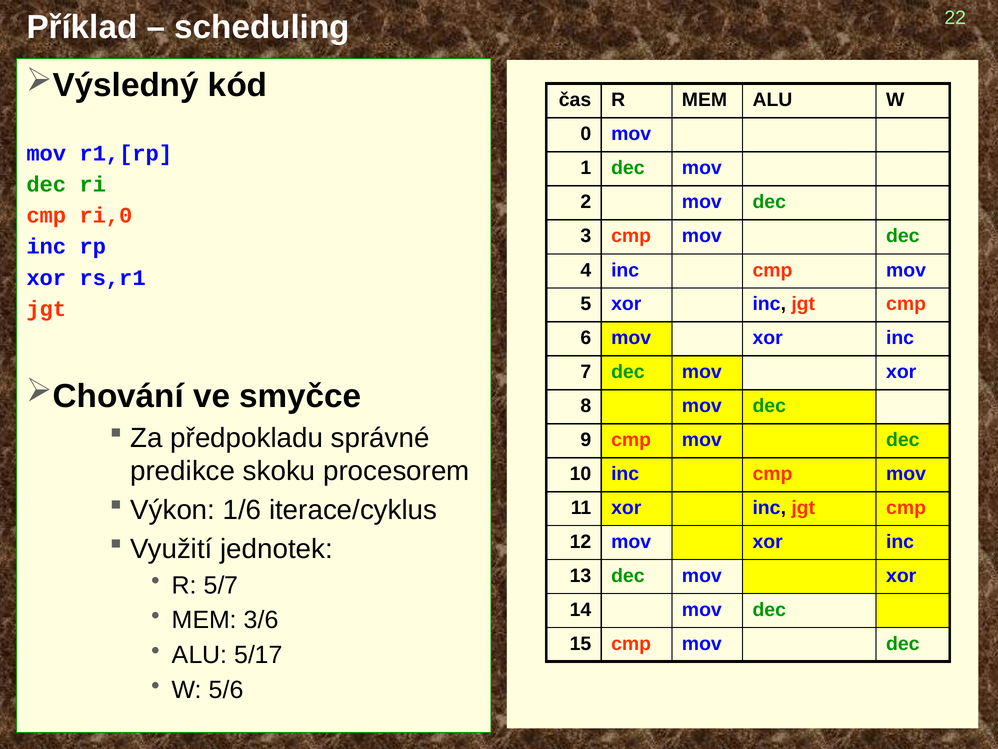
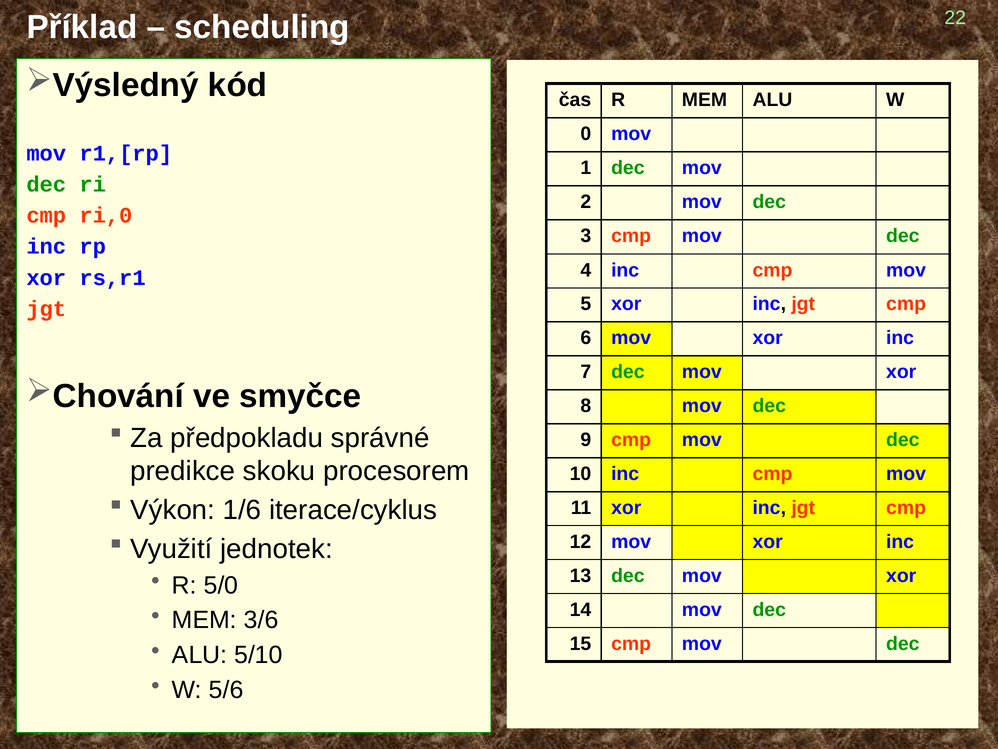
5/7: 5/7 -> 5/0 (221, 585)
5/17: 5/17 -> 5/10 (258, 655)
